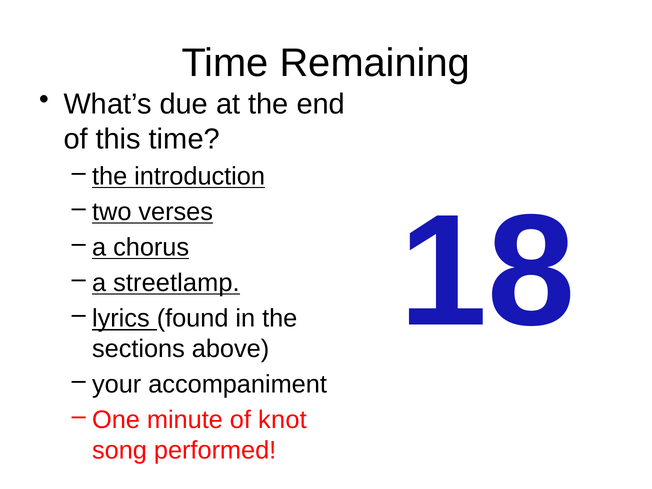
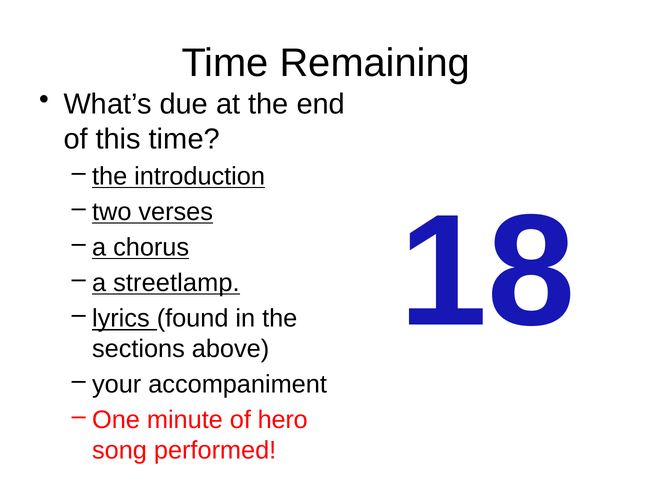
knot: knot -> hero (283, 420)
